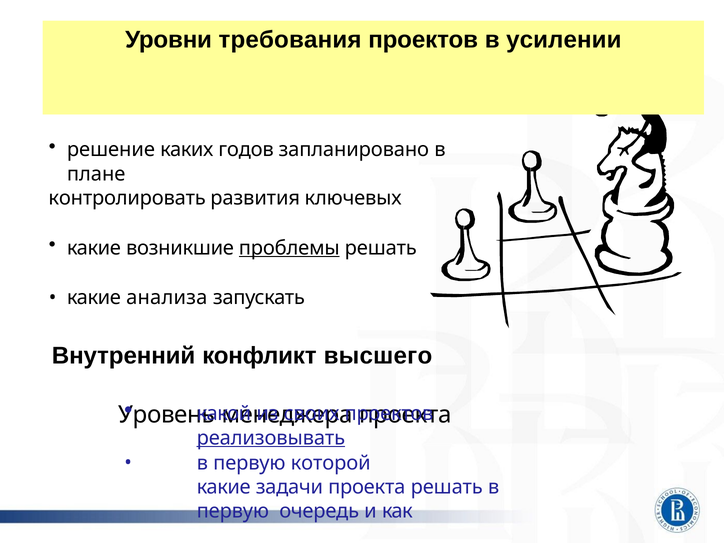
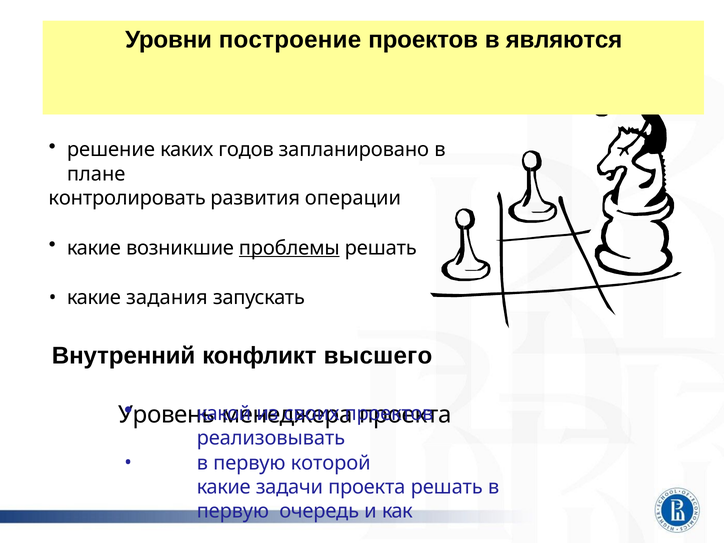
требования: требования -> построение (290, 40)
усилении: усилении -> являются (564, 40)
ключевых: ключевых -> операции (353, 198)
анализа: анализа -> задания (167, 298)
реализовывать underline: present -> none (271, 438)
